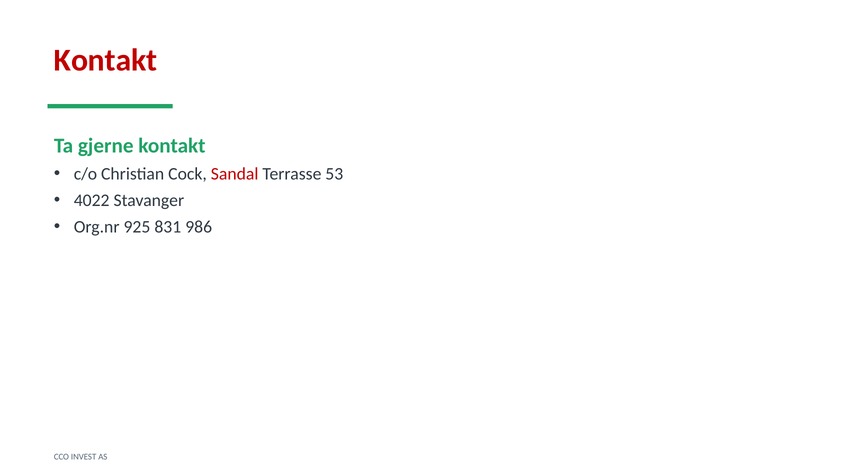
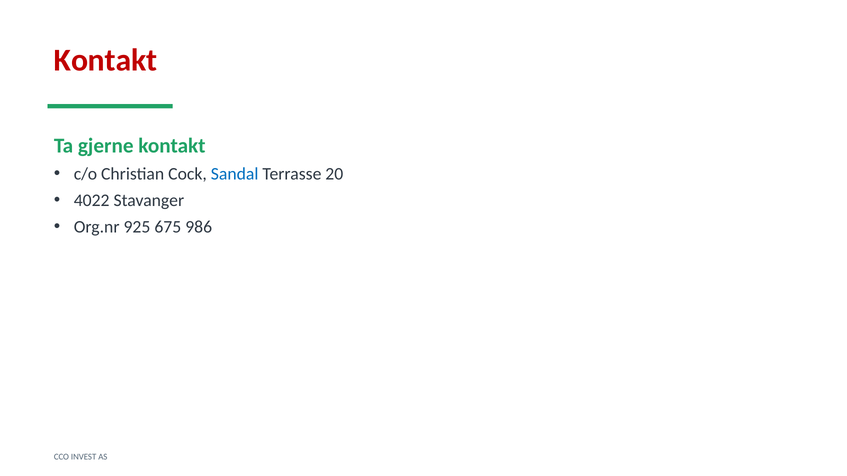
Sandal colour: red -> blue (235, 174)
53: 53 -> 20 (334, 174)
831: 831 -> 675 (168, 227)
